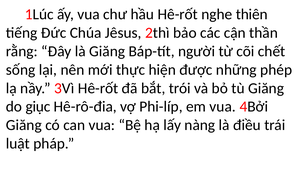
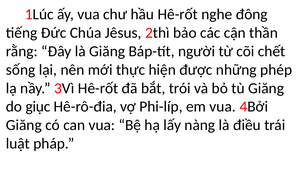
thiên: thiên -> đông (252, 14)
